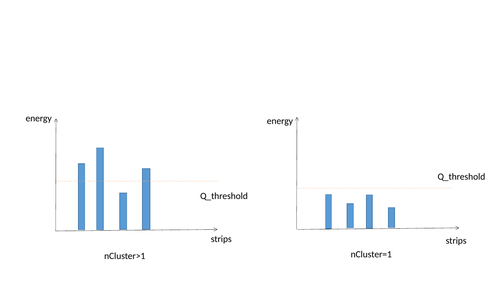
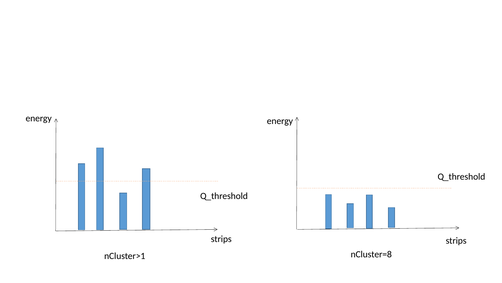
nCluster=1: nCluster=1 -> nCluster=8 (371, 254)
